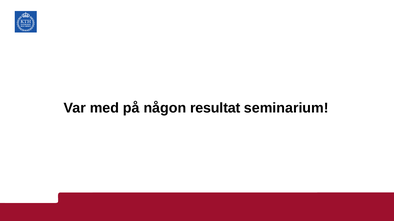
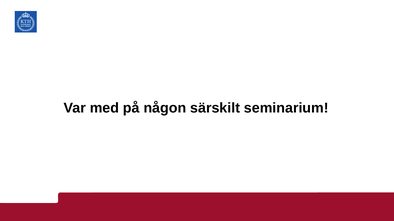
resultat: resultat -> särskilt (215, 108)
